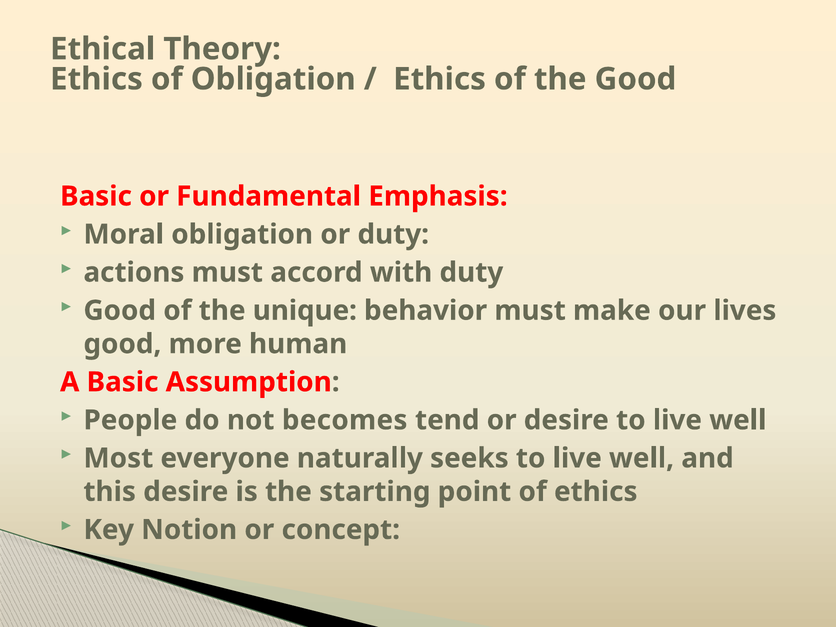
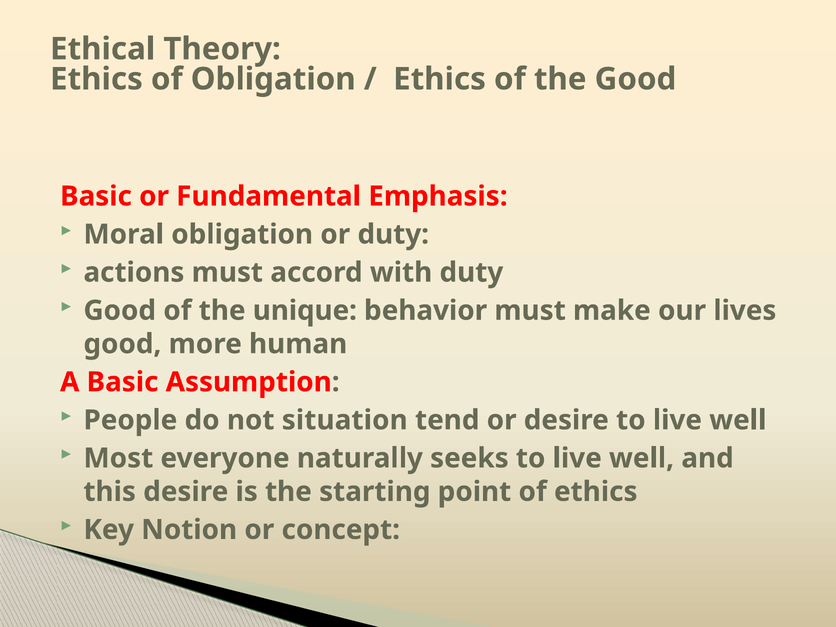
becomes: becomes -> situation (345, 420)
